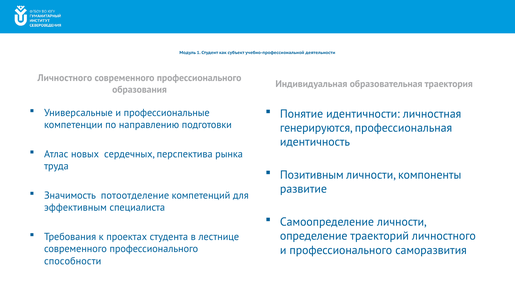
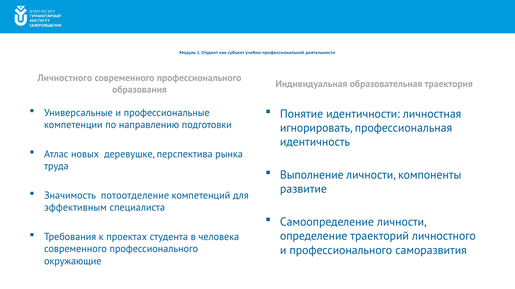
генерируются: генерируются -> игнорировать (316, 128)
сердечных: сердечных -> деревушке (129, 154)
Позитивным: Позитивным -> Выполнение (312, 175)
лестнице: лестнице -> человека (219, 237)
способности: способности -> окружающие (73, 262)
